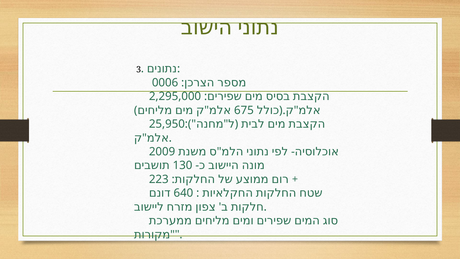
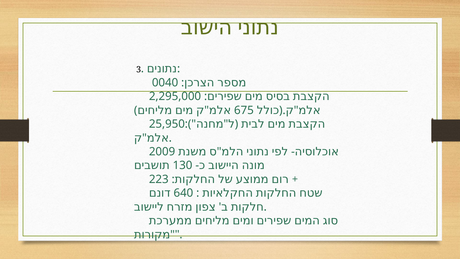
0006: 0006 -> 0040 (165, 83)
